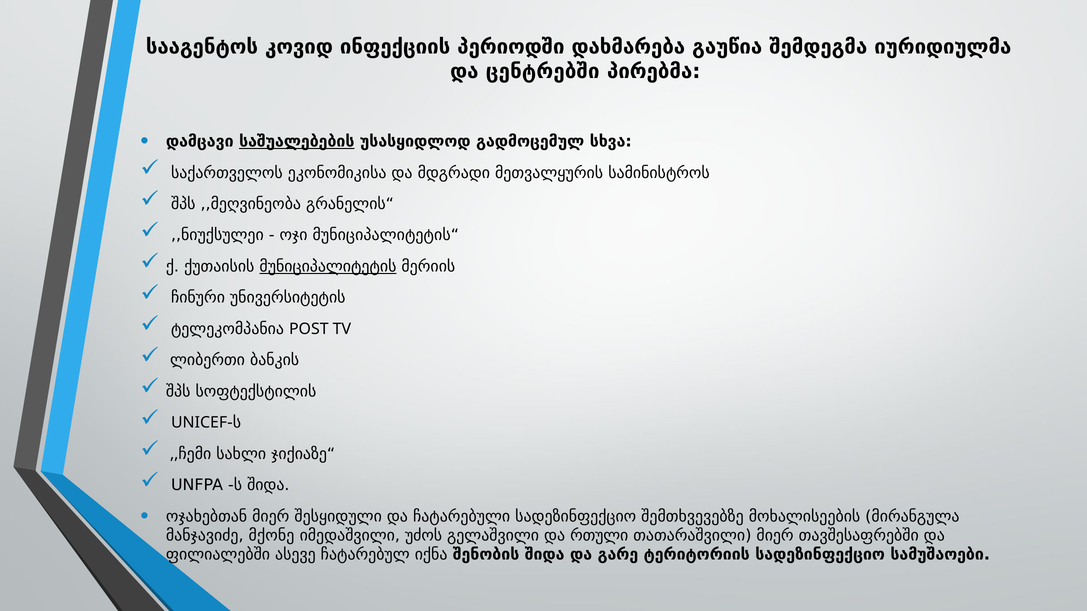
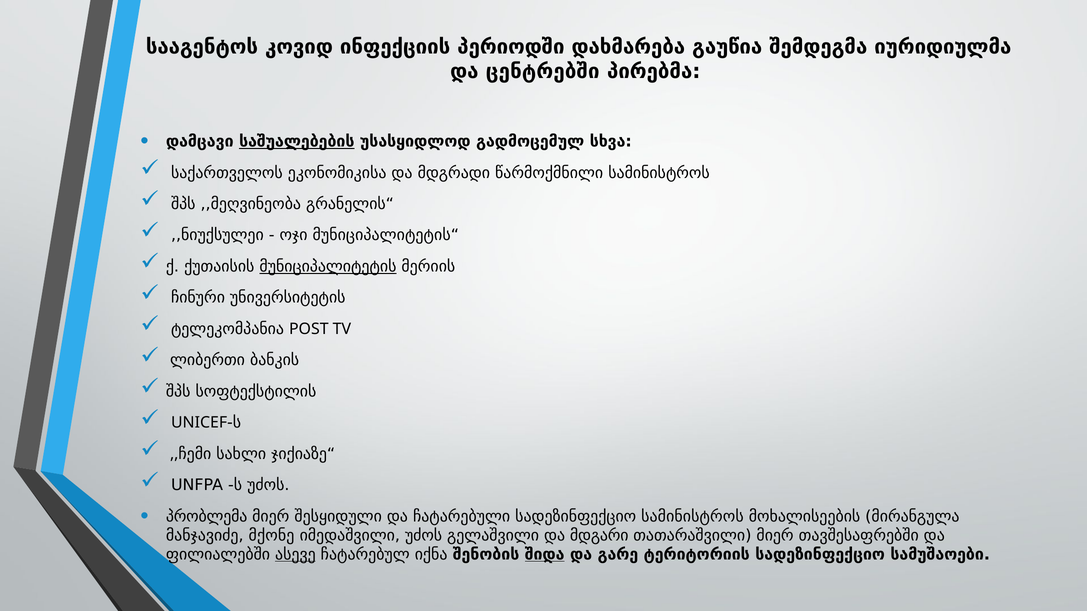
მეთვალყურის: მეთვალყურის -> წარმოქმნილი (549, 173)
ს შიდა: შიდა -> უძოს (268, 486)
ოჯახებთან: ოჯახებთან -> პრობლემა (207, 517)
სადეზინფექციო შემთხვევებზე: შემთხვევებზე -> სამინისტროს (692, 517)
რთული: რთული -> მდგარი (599, 536)
ასევე underline: none -> present (295, 555)
შიდა underline: none -> present (545, 555)
